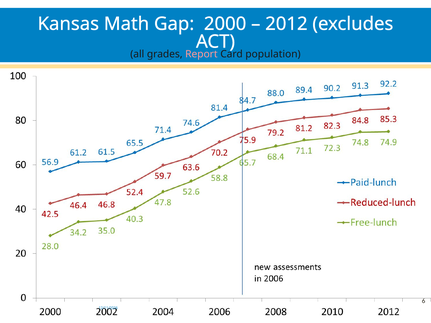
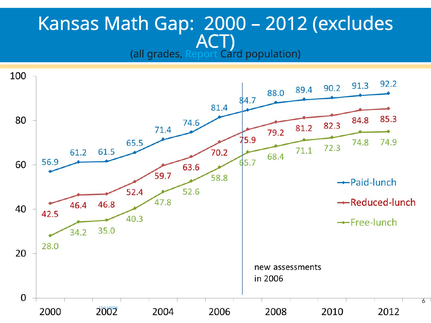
Report colour: pink -> light blue (201, 54)
